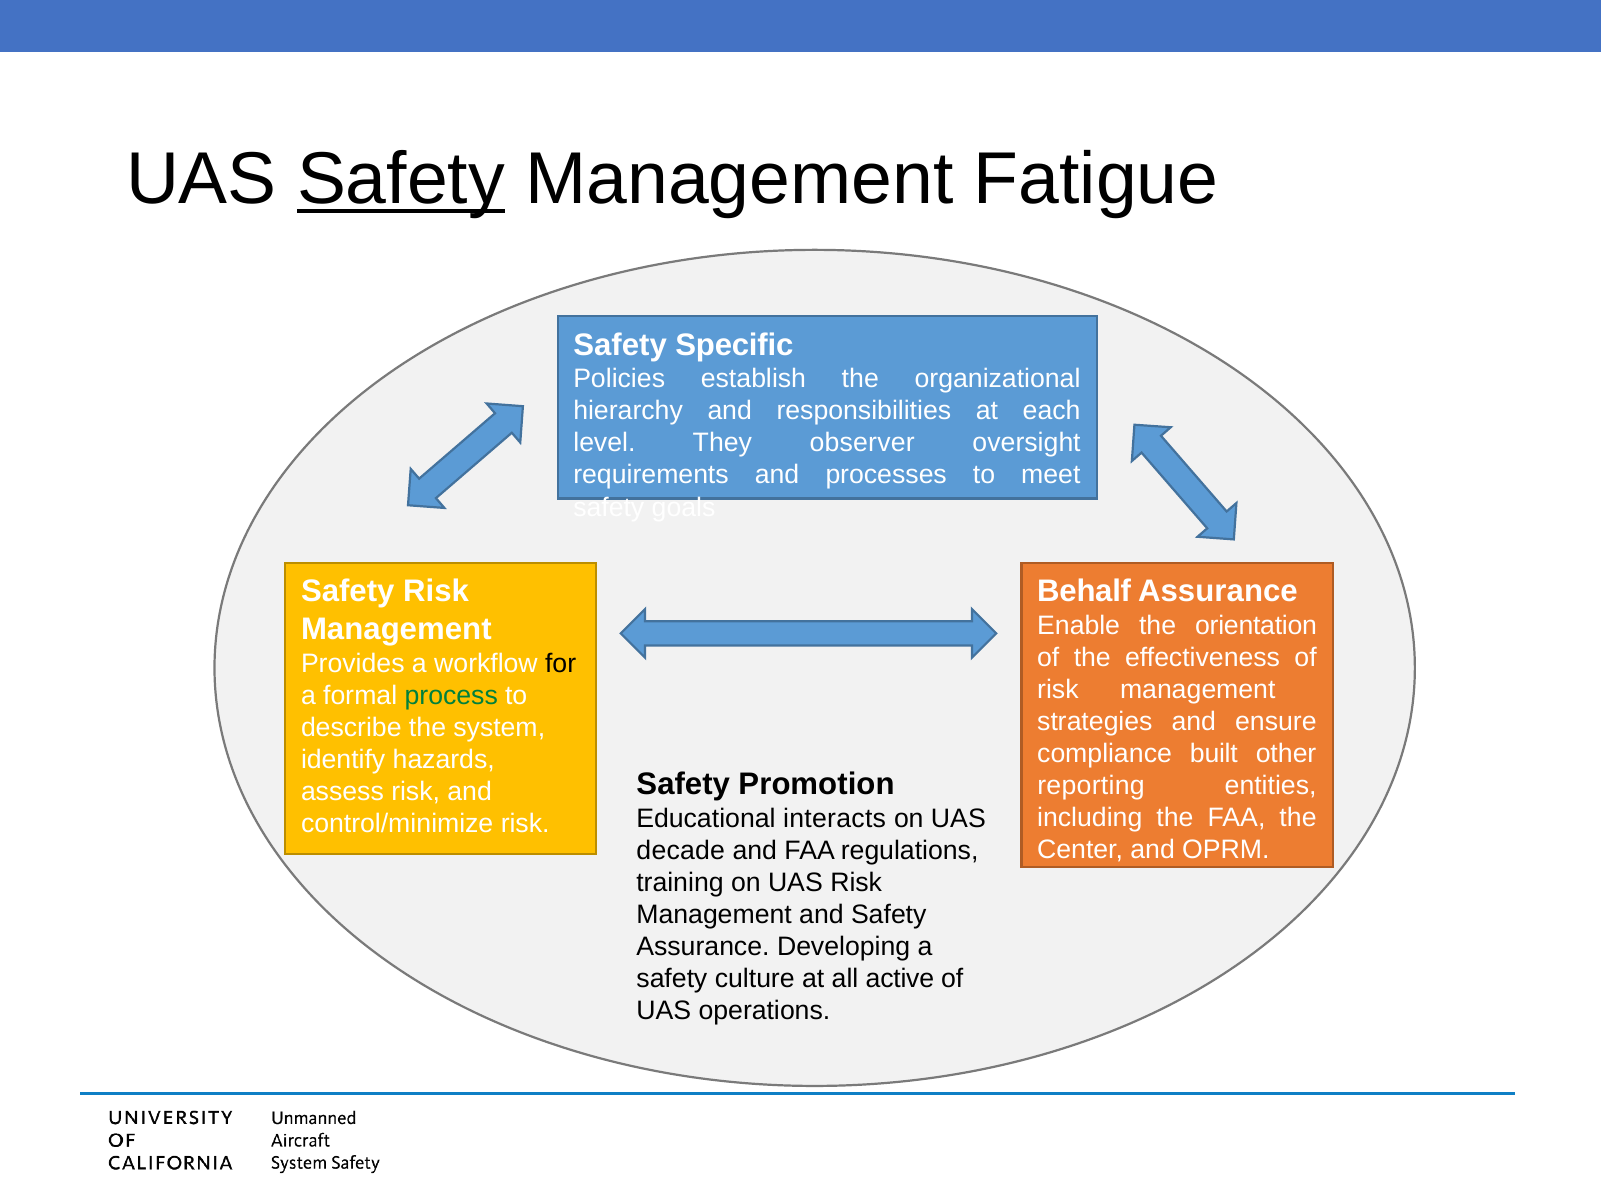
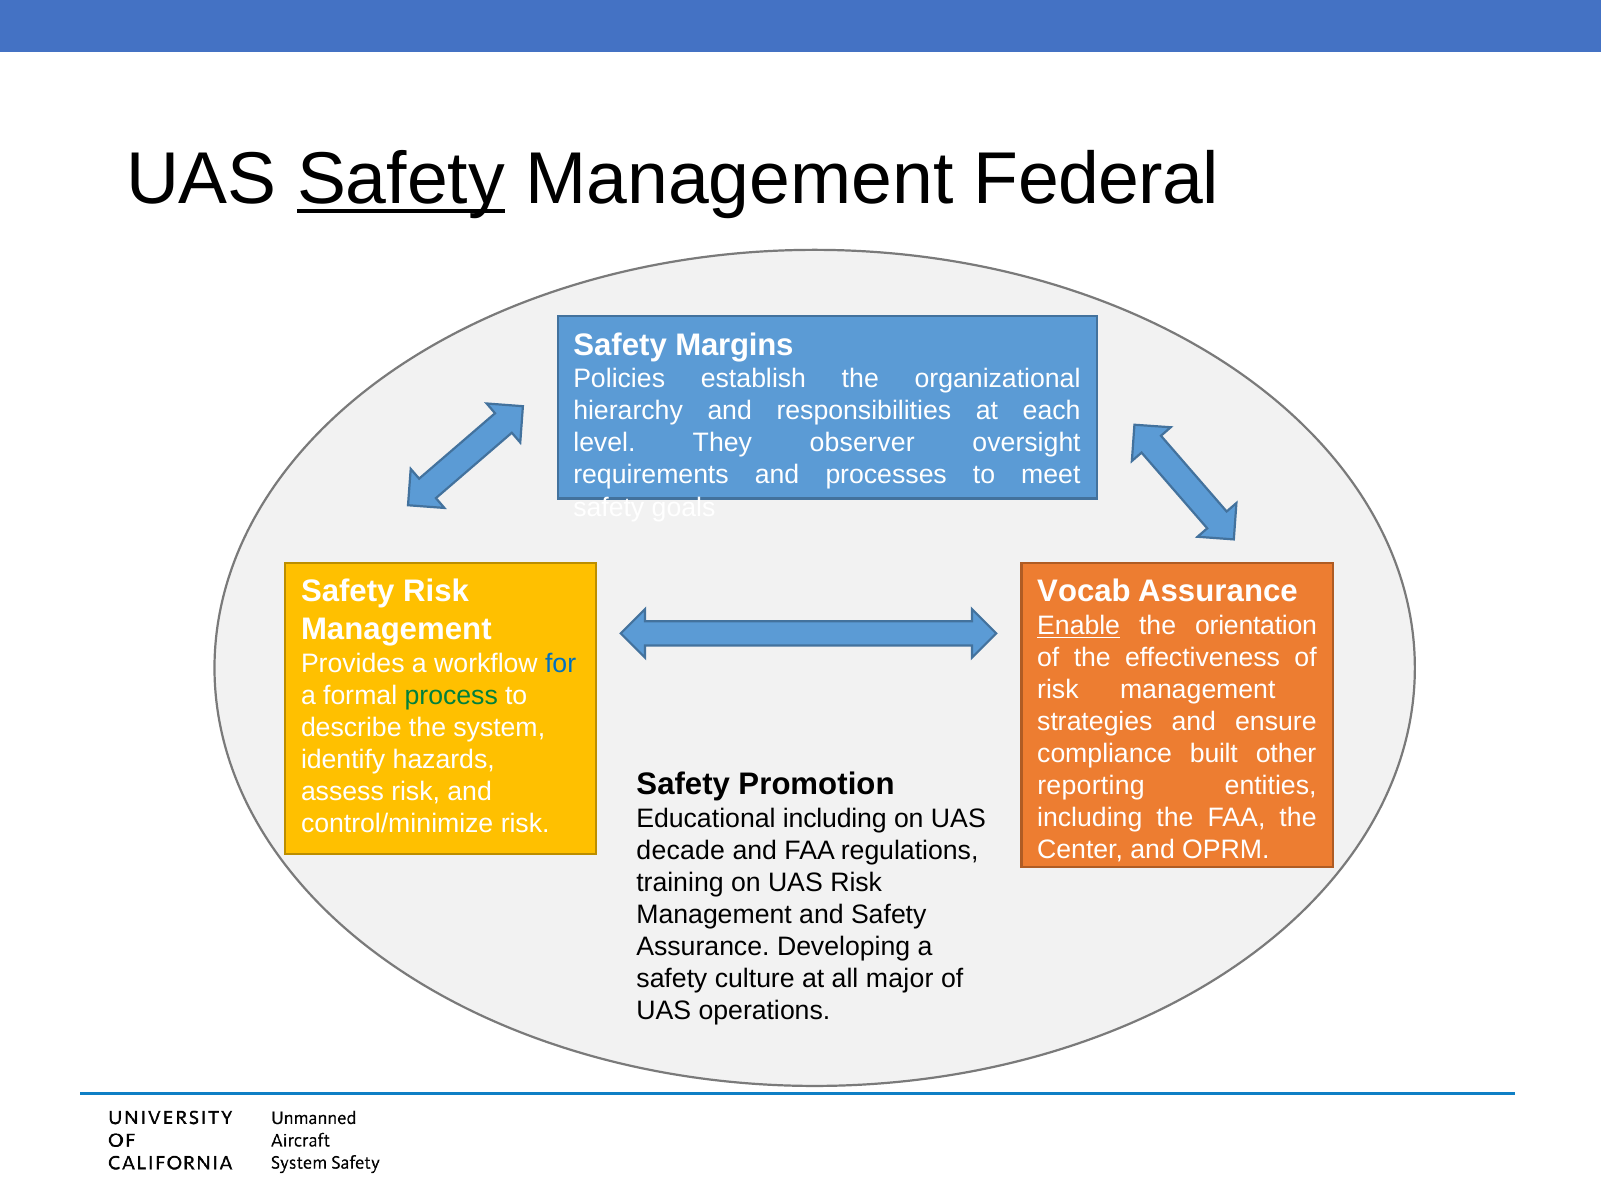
Fatigue: Fatigue -> Federal (1096, 180)
Specific: Specific -> Margins (734, 345)
Behalf: Behalf -> Vocab (1084, 591)
Enable underline: none -> present (1079, 626)
for colour: black -> blue (561, 663)
Educational interacts: interacts -> including (835, 819)
active: active -> major (900, 979)
